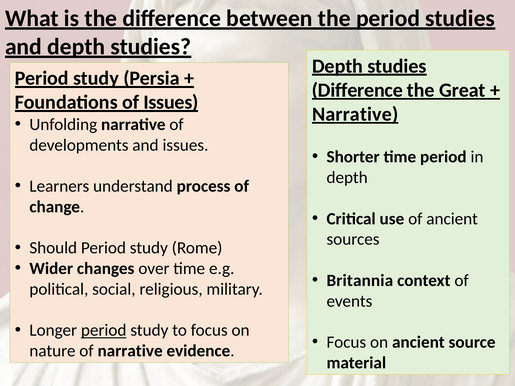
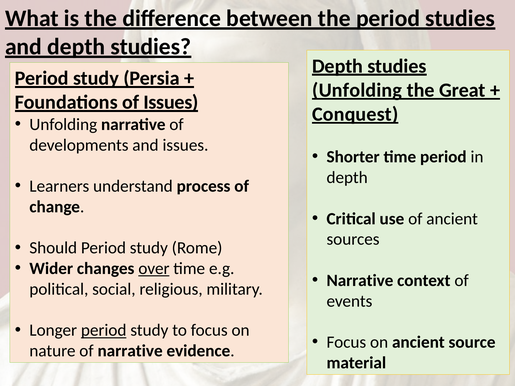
Difference: Difference -> Unfolding (357, 90)
Narrative: Narrative -> Conquest (355, 114)
over underline: none -> present (154, 269)
Britannia: Britannia -> Narrative (360, 281)
